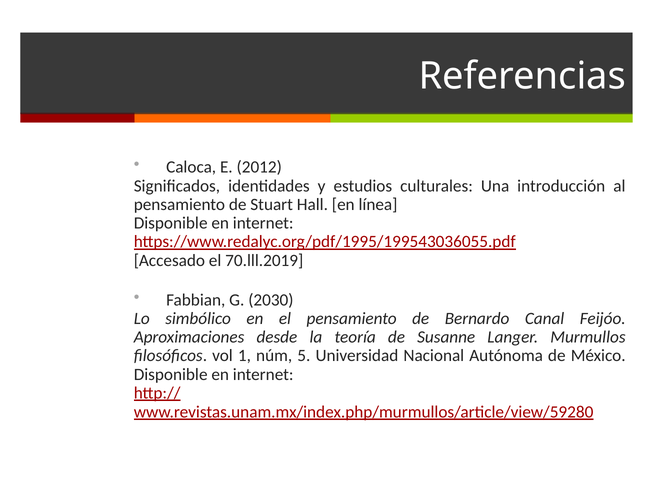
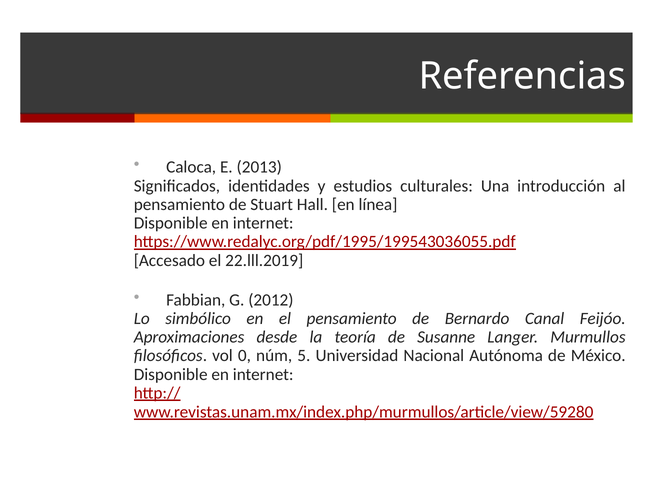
2012: 2012 -> 2013 (259, 167)
70.lll.2019: 70.lll.2019 -> 22.lll.2019 (264, 260)
2030: 2030 -> 2012 (271, 300)
1: 1 -> 0 (244, 356)
